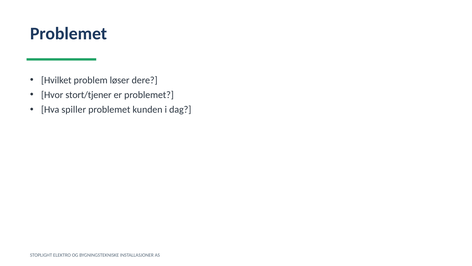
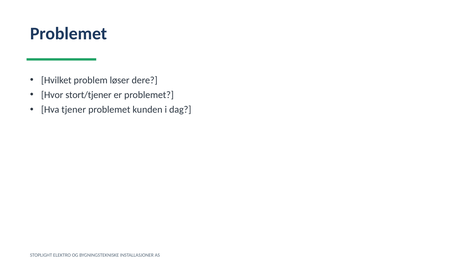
spiller: spiller -> tjener (74, 109)
